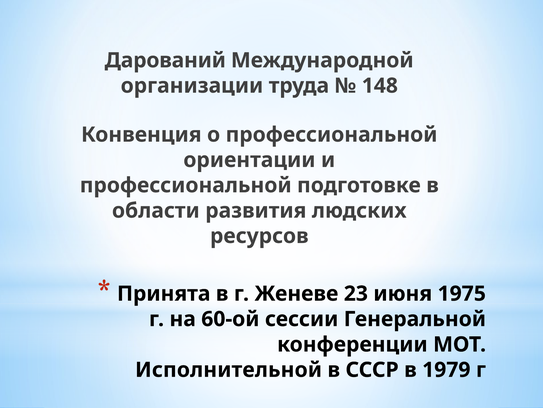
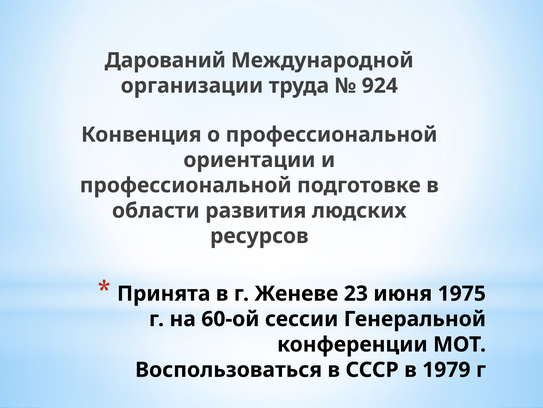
148: 148 -> 924 (380, 86)
Исполнительной: Исполнительной -> Воспользоваться (229, 369)
